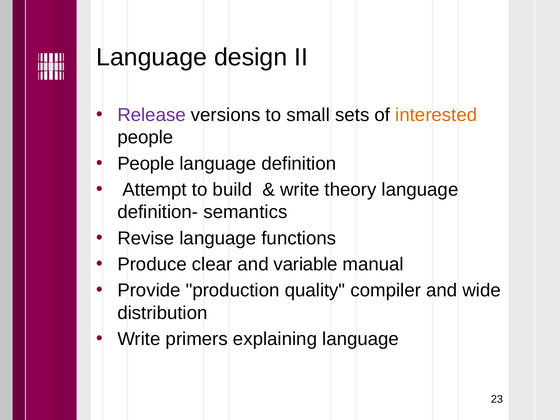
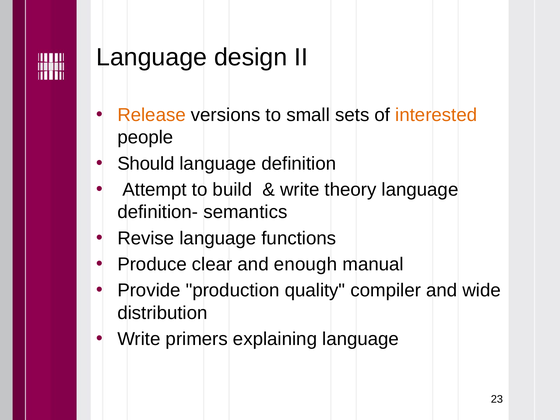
Release colour: purple -> orange (152, 115)
People: People -> Should (146, 164)
variable: variable -> enough (305, 264)
